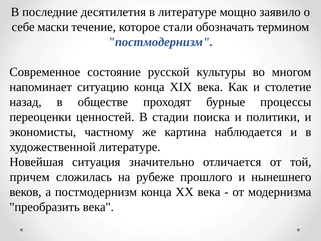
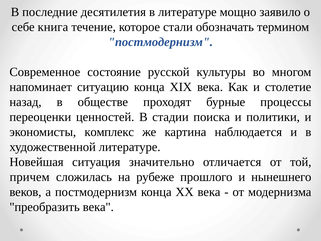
маски: маски -> книга (53, 27)
частному: частному -> комплекс (109, 132)
